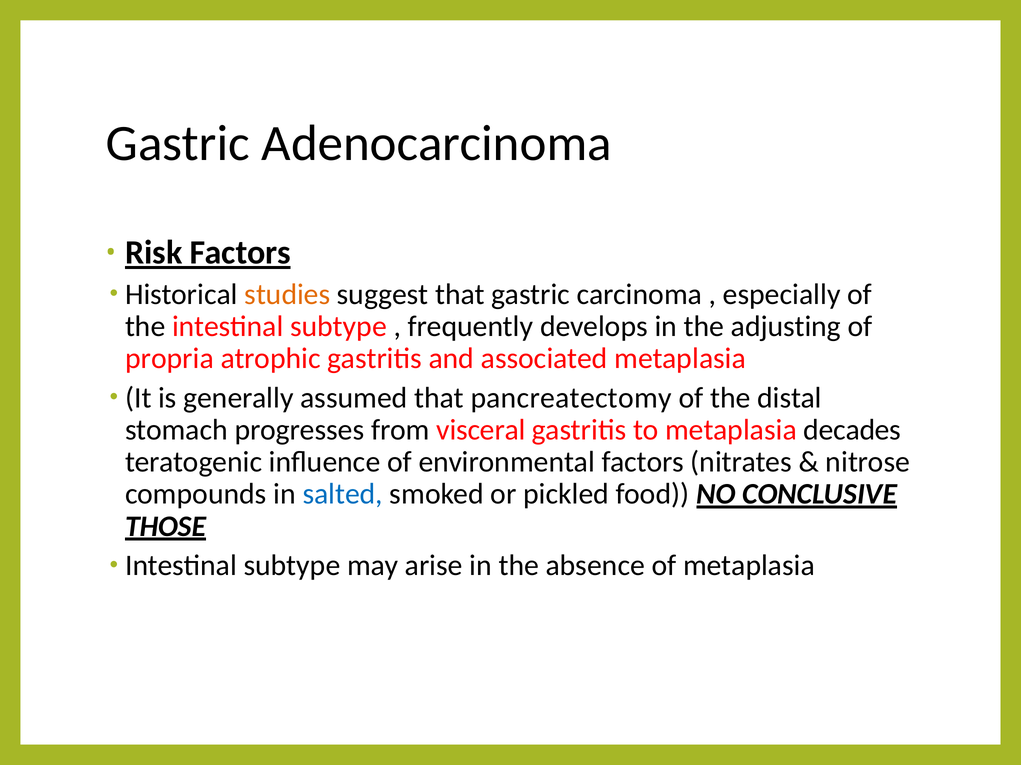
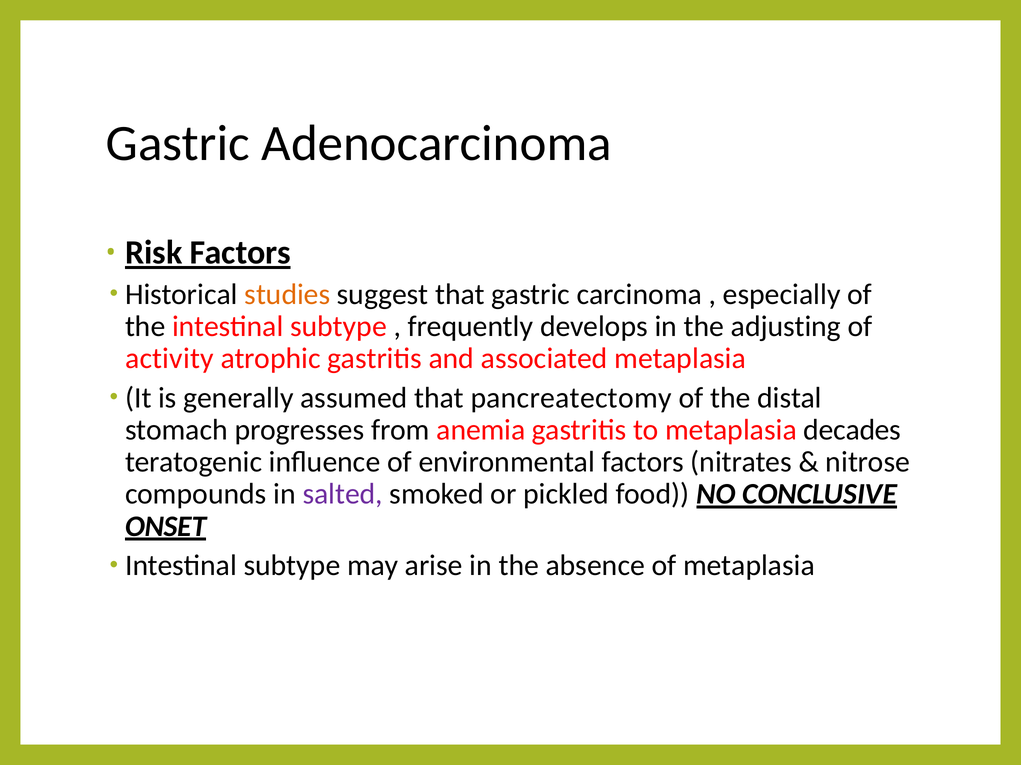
propria: propria -> activity (169, 359)
visceral: visceral -> anemia (481, 430)
salted colour: blue -> purple (343, 495)
THOSE: THOSE -> ONSET (166, 527)
